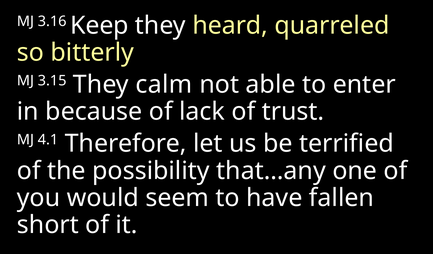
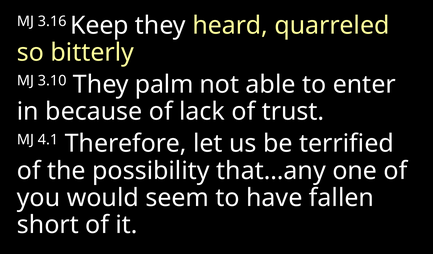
3.15: 3.15 -> 3.10 (52, 81)
calm: calm -> palm (164, 84)
